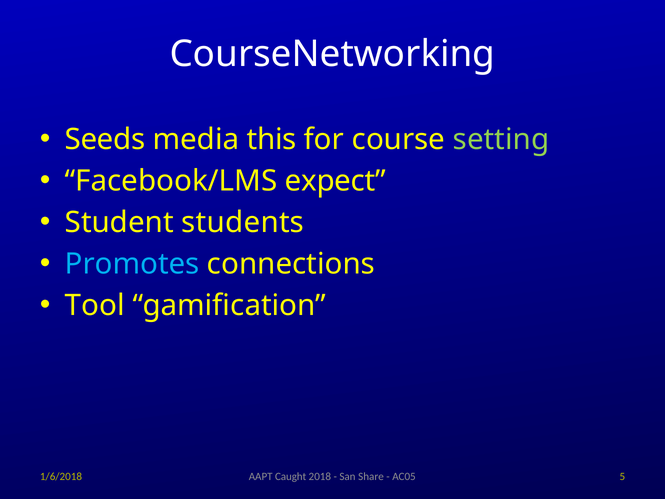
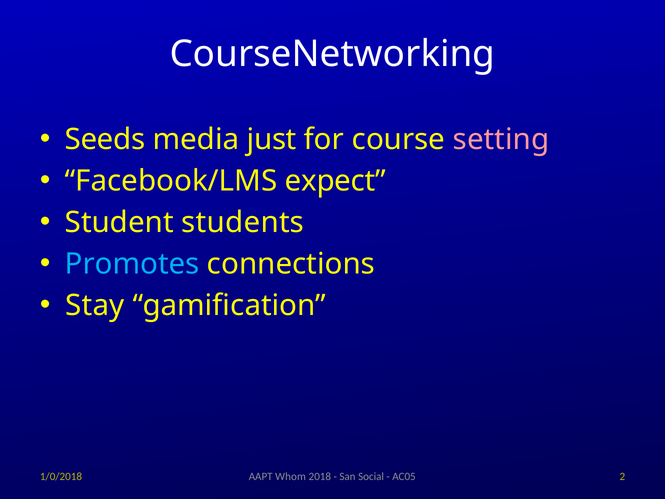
this: this -> just (272, 140)
setting colour: light green -> pink (501, 140)
Tool: Tool -> Stay (95, 305)
Caught: Caught -> Whom (291, 476)
Share: Share -> Social (371, 476)
5: 5 -> 2 (622, 476)
1/6/2018: 1/6/2018 -> 1/0/2018 (61, 476)
